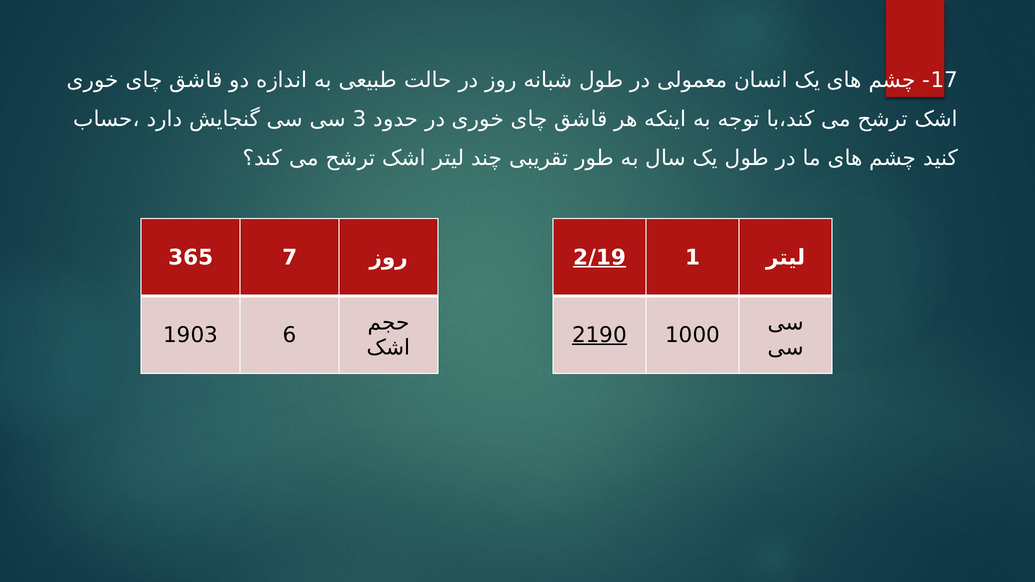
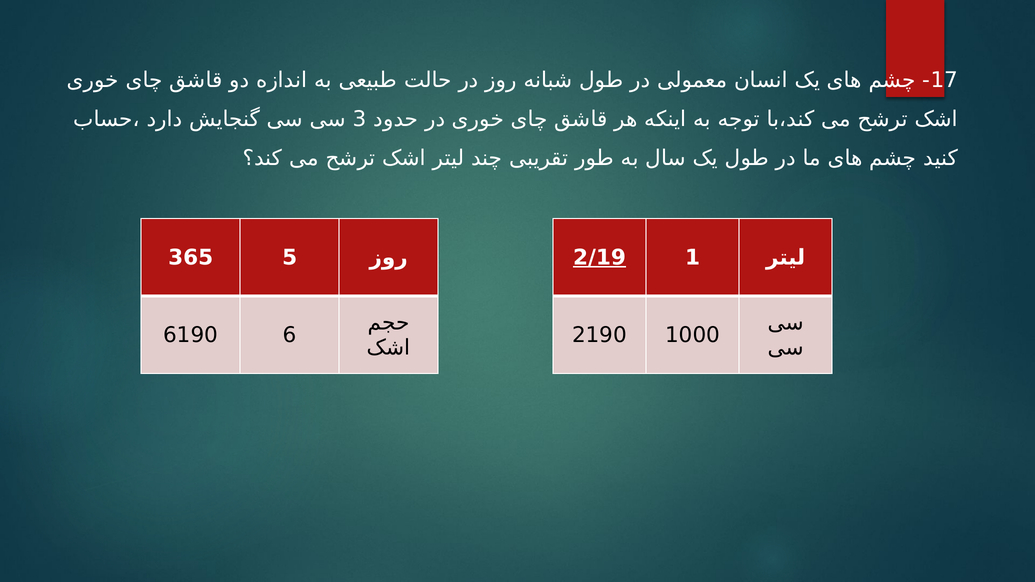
7: 7 -> 5 (290, 258)
1903: 1903 -> 6190 (191, 335)
2190 underline: present -> none (599, 335)
